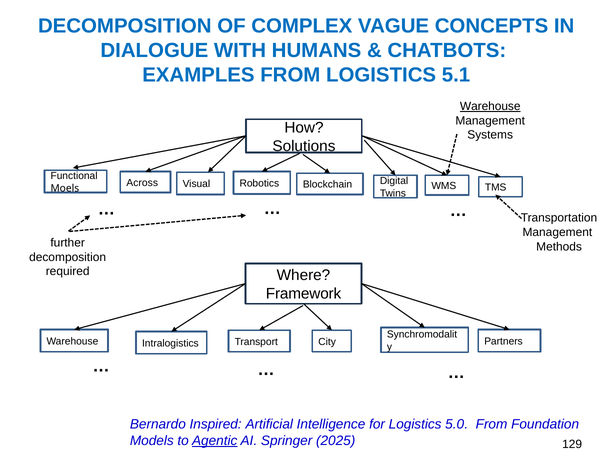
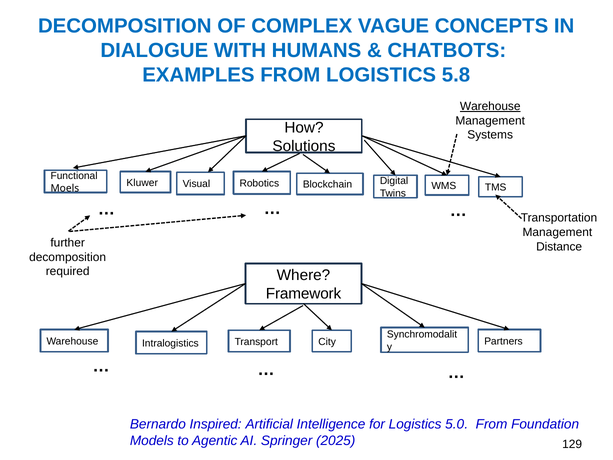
5.1: 5.1 -> 5.8 (456, 75)
Across: Across -> Kluwer (142, 183)
Methods: Methods -> Distance (559, 247)
Agentic underline: present -> none (215, 441)
